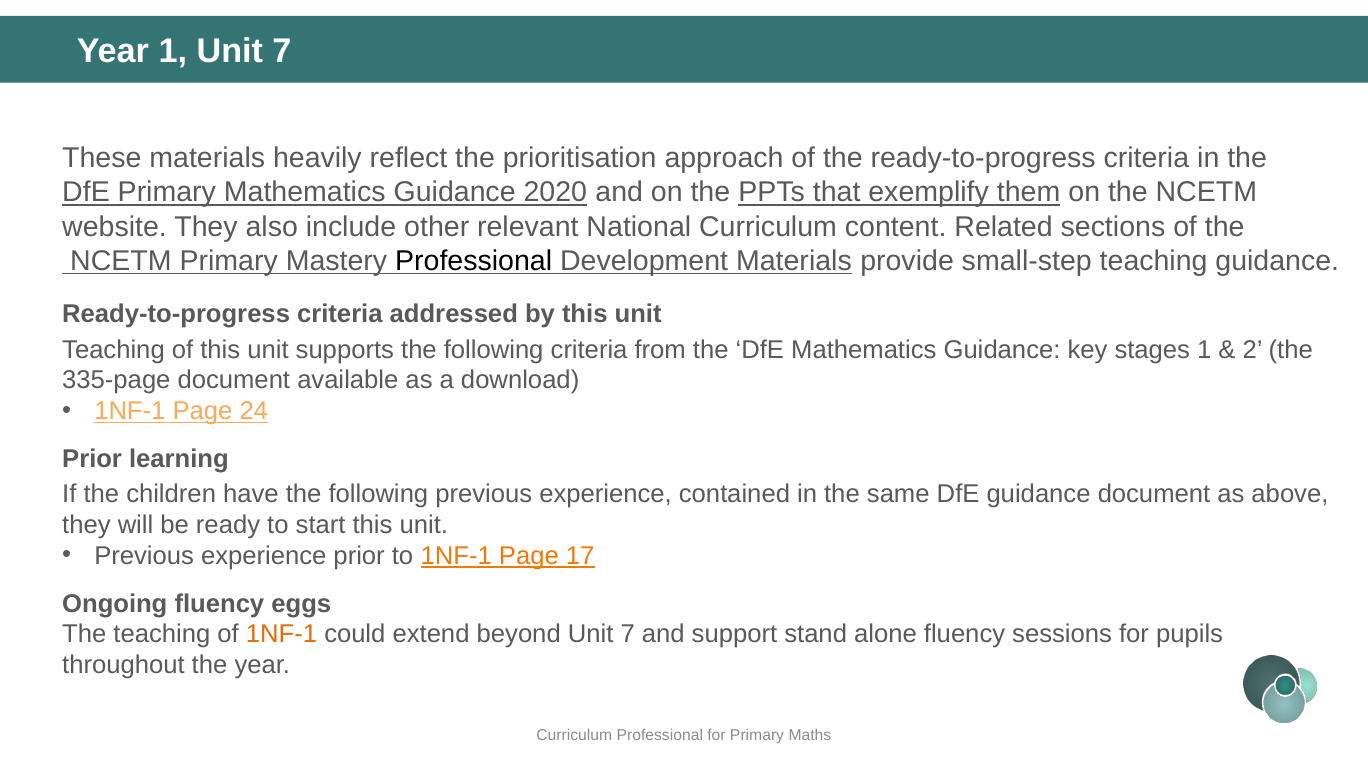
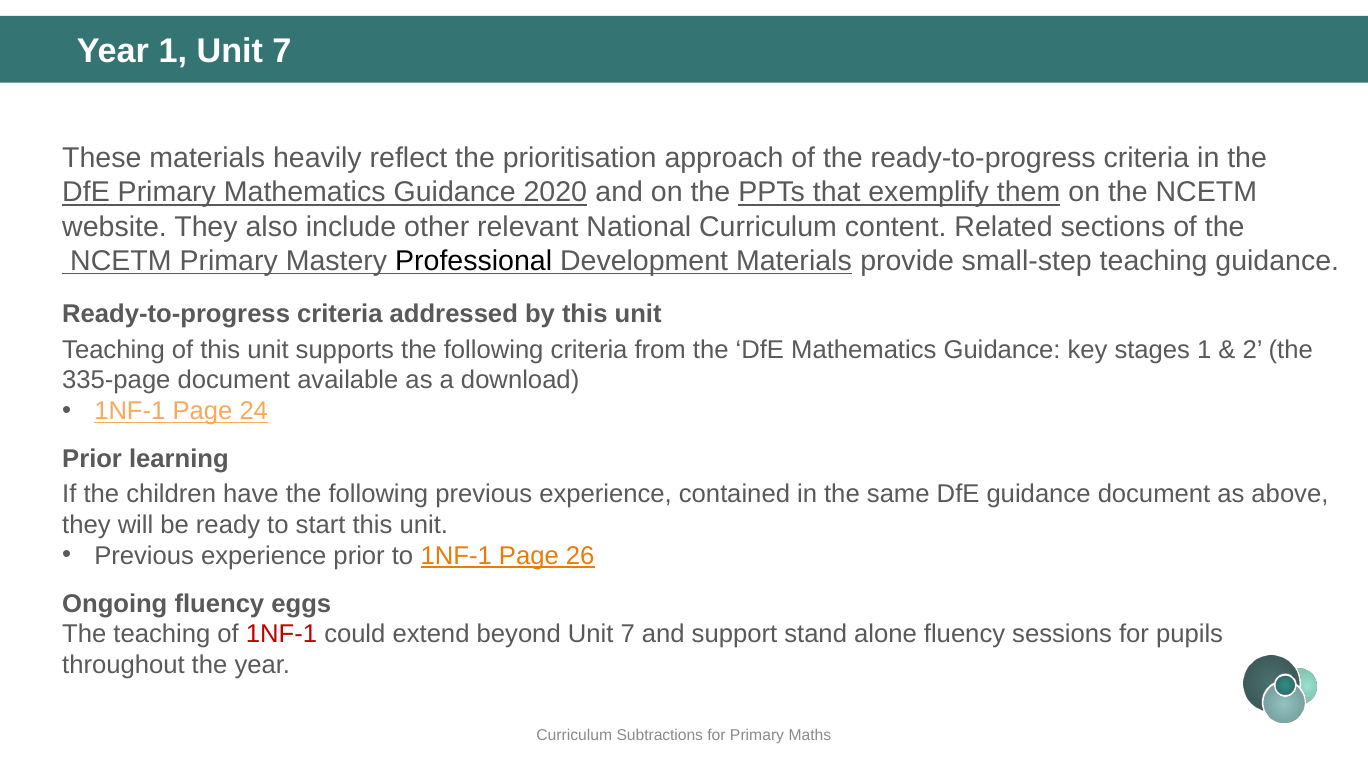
17: 17 -> 26 (580, 555)
1NF-1 colour: orange -> red (282, 634)
Curriculum Professional: Professional -> Subtractions (660, 735)
